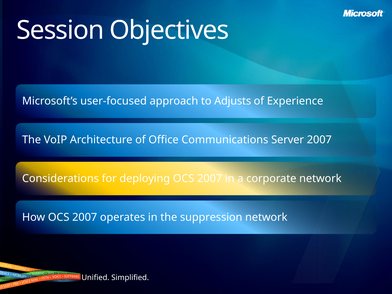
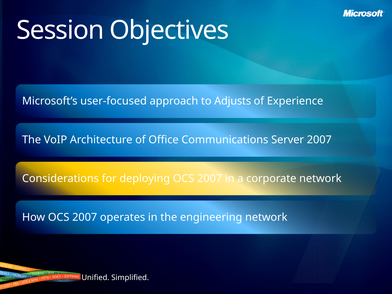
suppression: suppression -> engineering (211, 217)
